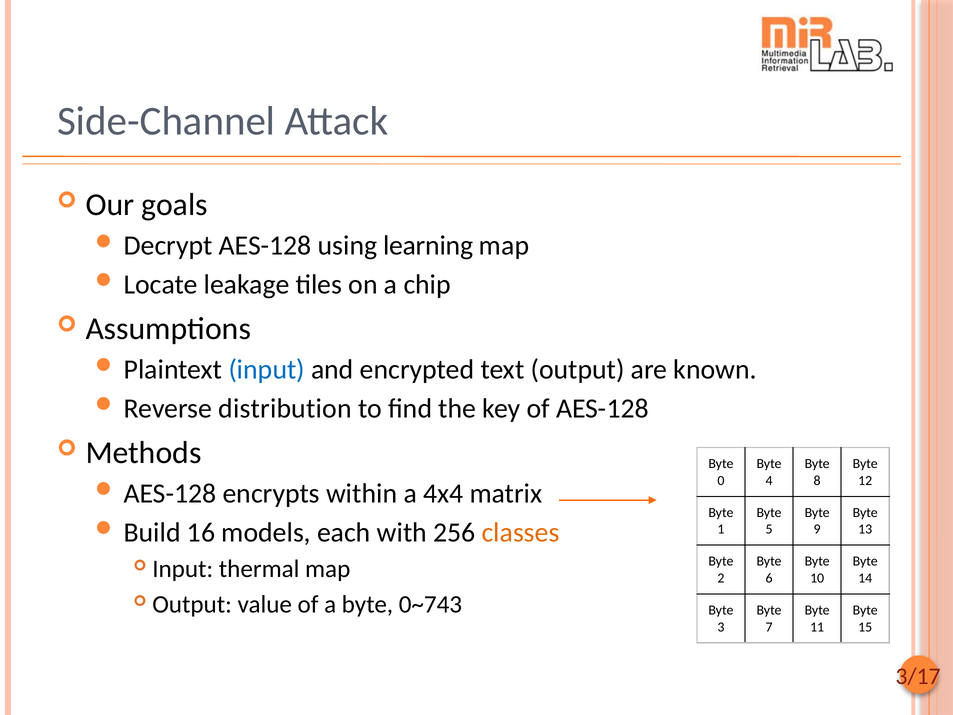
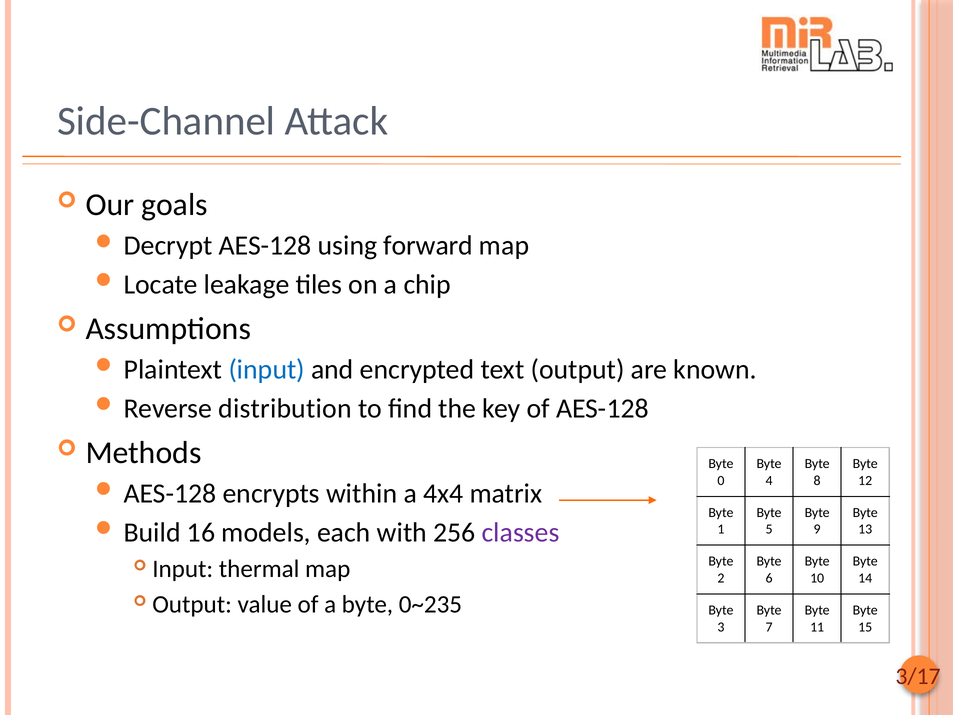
learning: learning -> forward (428, 246)
classes colour: orange -> purple (521, 532)
0~743: 0~743 -> 0~235 (430, 604)
